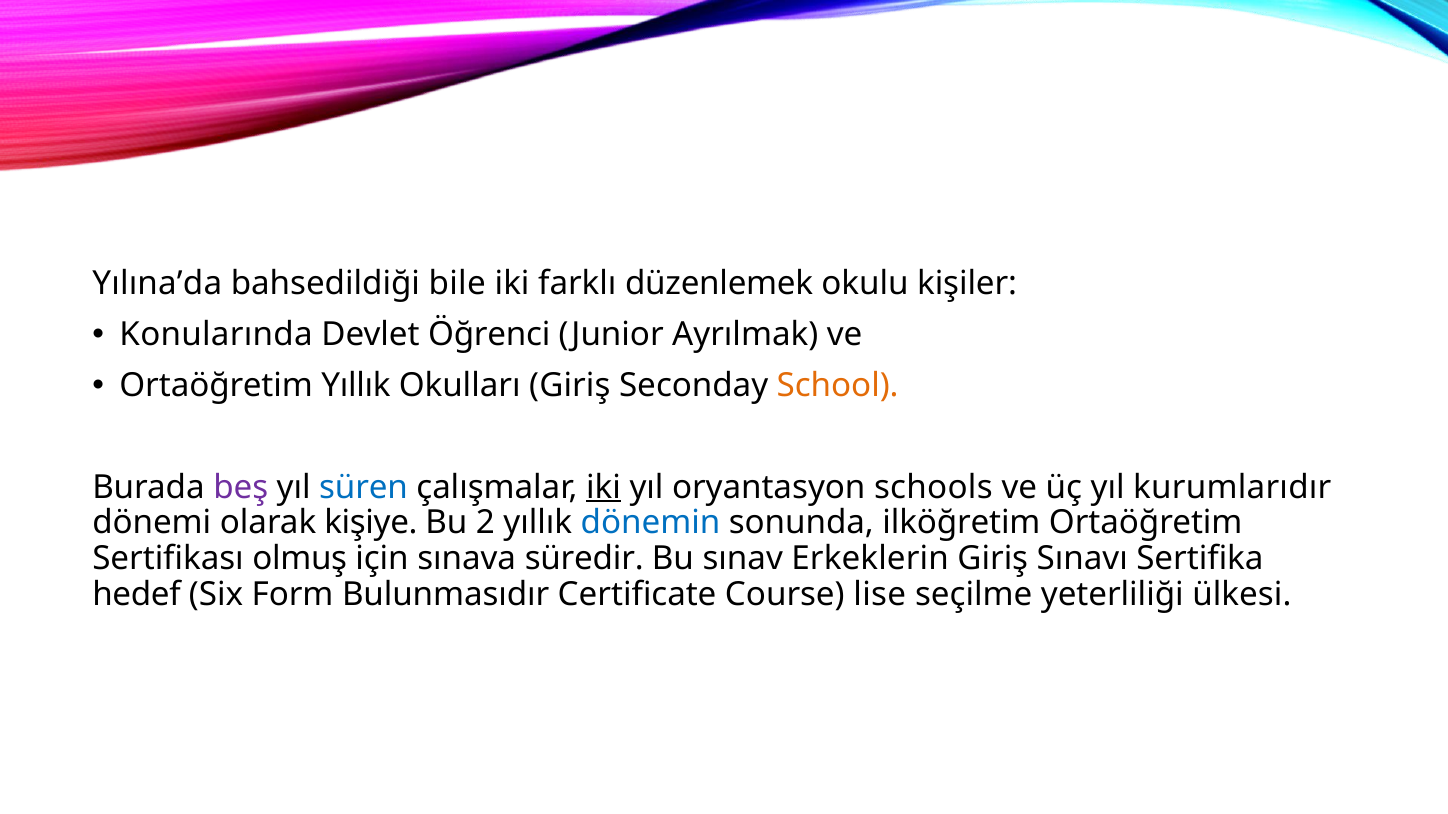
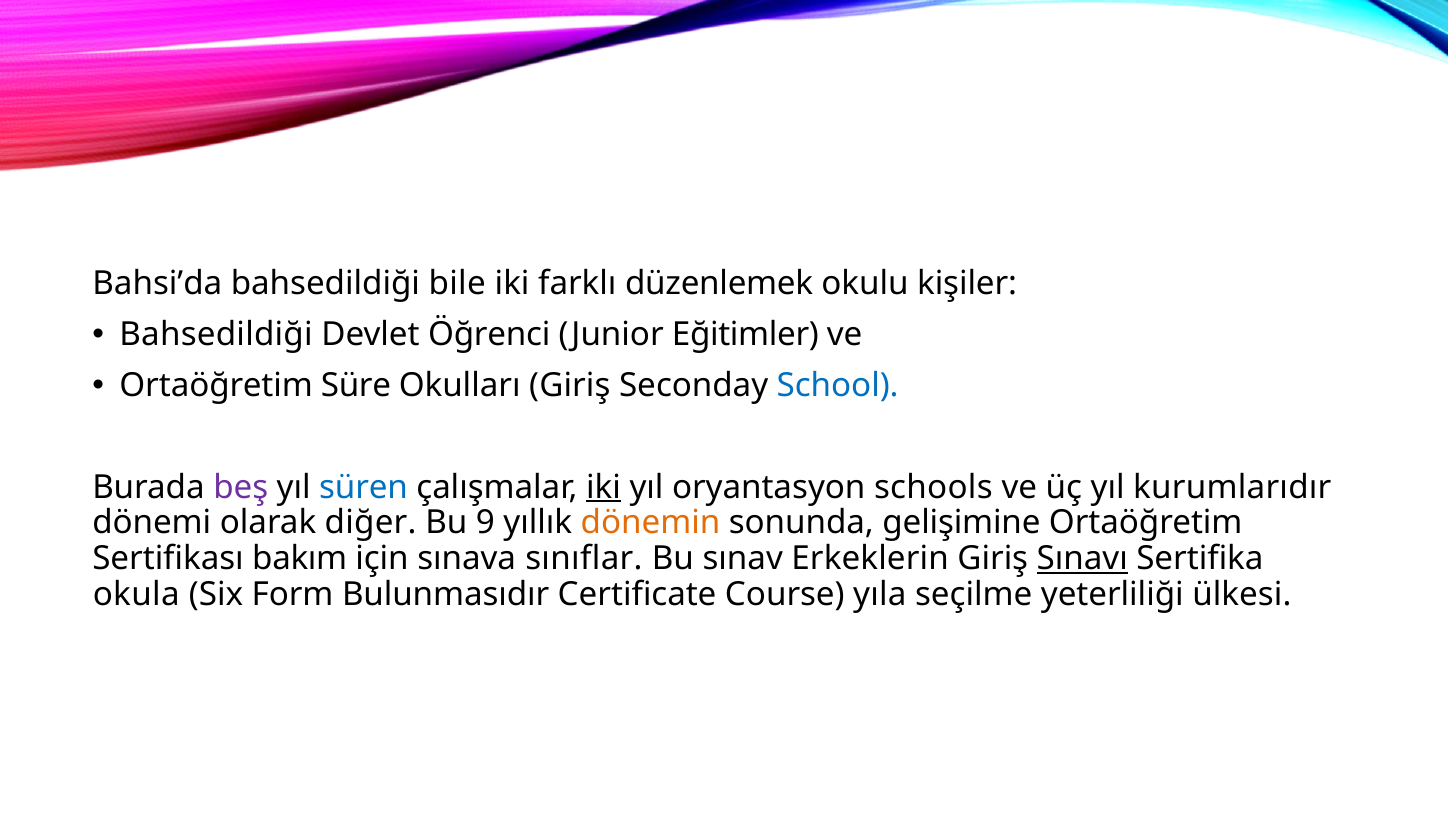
Yılına’da: Yılına’da -> Bahsi’da (157, 284)
Konularında: Konularında -> Bahsedildiği (216, 335)
Ayrılmak: Ayrılmak -> Eğitimler (745, 335)
Ortaöğretim Yıllık: Yıllık -> Süre (356, 386)
School colour: orange -> blue (838, 386)
kişiye: kişiye -> diğer (371, 523)
2: 2 -> 9 (485, 523)
dönemin colour: blue -> orange (651, 523)
ilköğretim: ilköğretim -> gelişimine (961, 523)
olmuş: olmuş -> bakım (300, 559)
süredir: süredir -> sınıflar (584, 559)
Sınavı underline: none -> present (1082, 559)
hedef: hedef -> okula (136, 595)
lise: lise -> yıla (880, 595)
